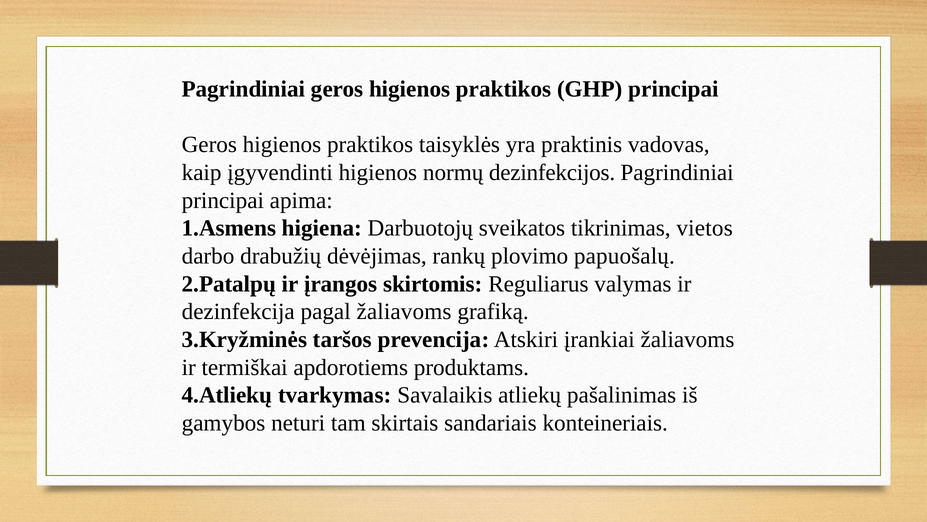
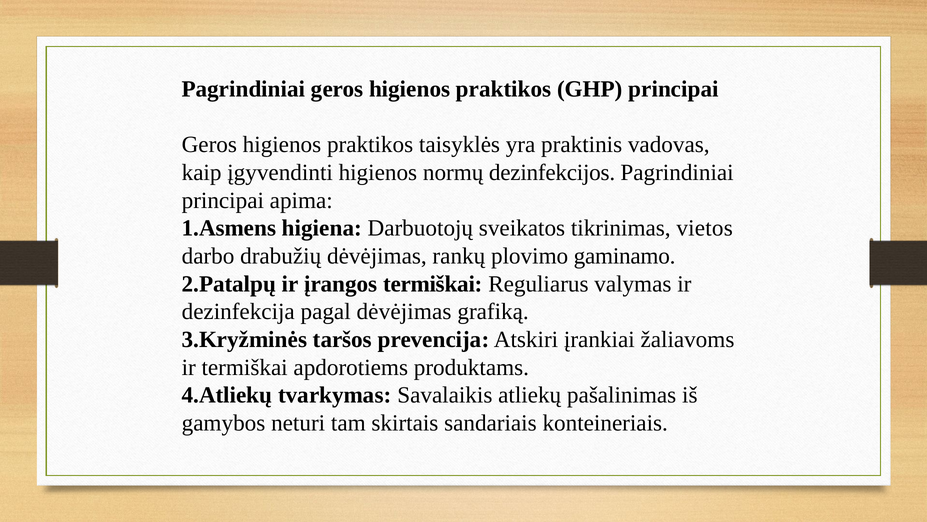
papuošalų: papuošalų -> gaminamo (625, 256)
įrangos skirtomis: skirtomis -> termiškai (433, 284)
pagal žaliavoms: žaliavoms -> dėvėjimas (404, 311)
